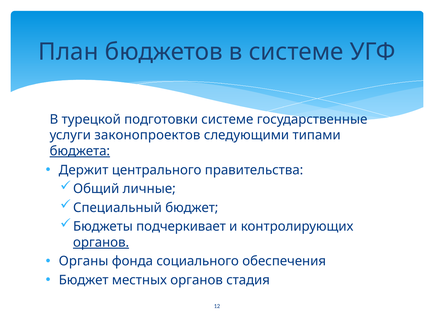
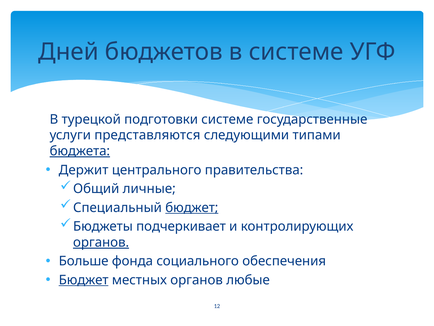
План: План -> Дней (69, 52)
законопроектов: законопроектов -> представляются (147, 135)
бюджет underline: none -> present (192, 207)
Органы: Органы -> Больше (84, 261)
Бюджет underline: none -> present (84, 280)
стадия: стадия -> любые (248, 280)
